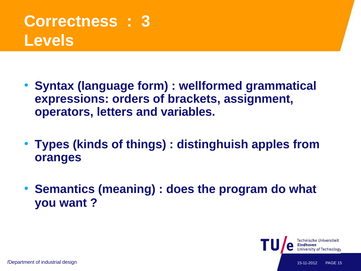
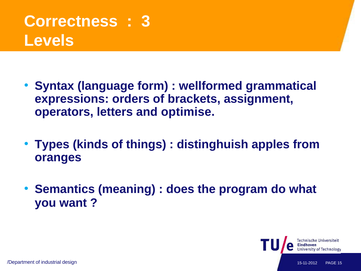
variables: variables -> optimise (188, 112)
